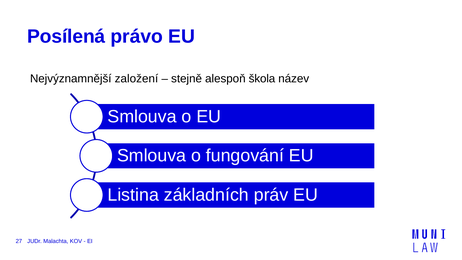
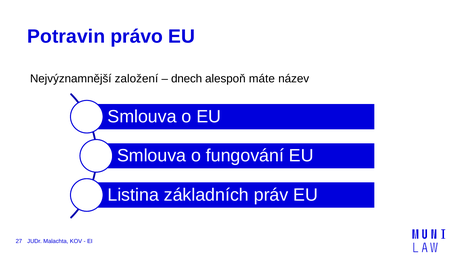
Posílená: Posílená -> Potravin (66, 36)
stejně: stejně -> dnech (187, 79)
škola: škola -> máte (262, 79)
